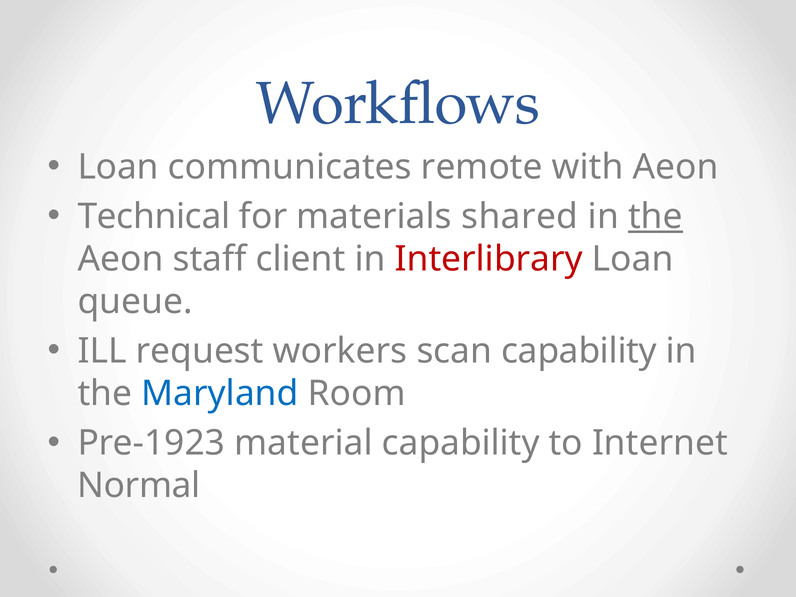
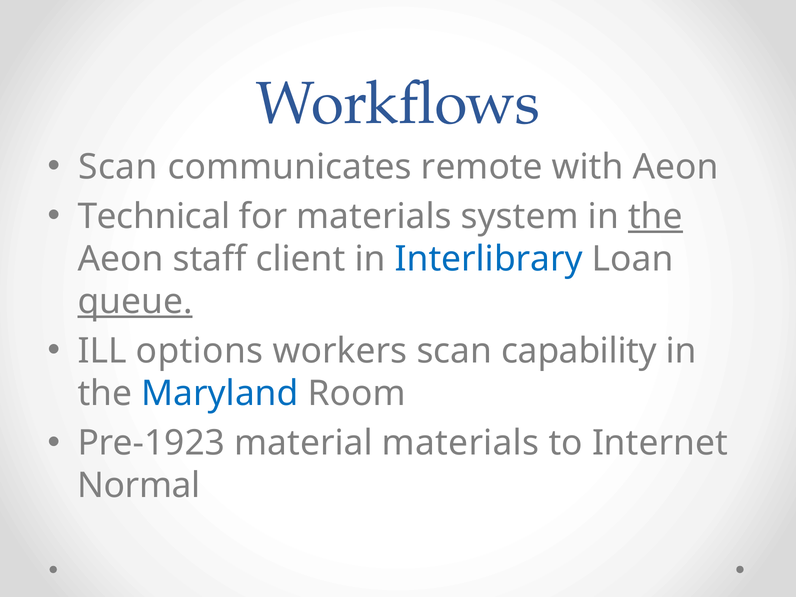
Loan: Loan -> Scan (118, 167)
shared: shared -> system (520, 217)
Interlibrary colour: red -> blue (489, 259)
queue underline: none -> present (135, 302)
request: request -> options (200, 351)
material capability: capability -> materials (461, 443)
